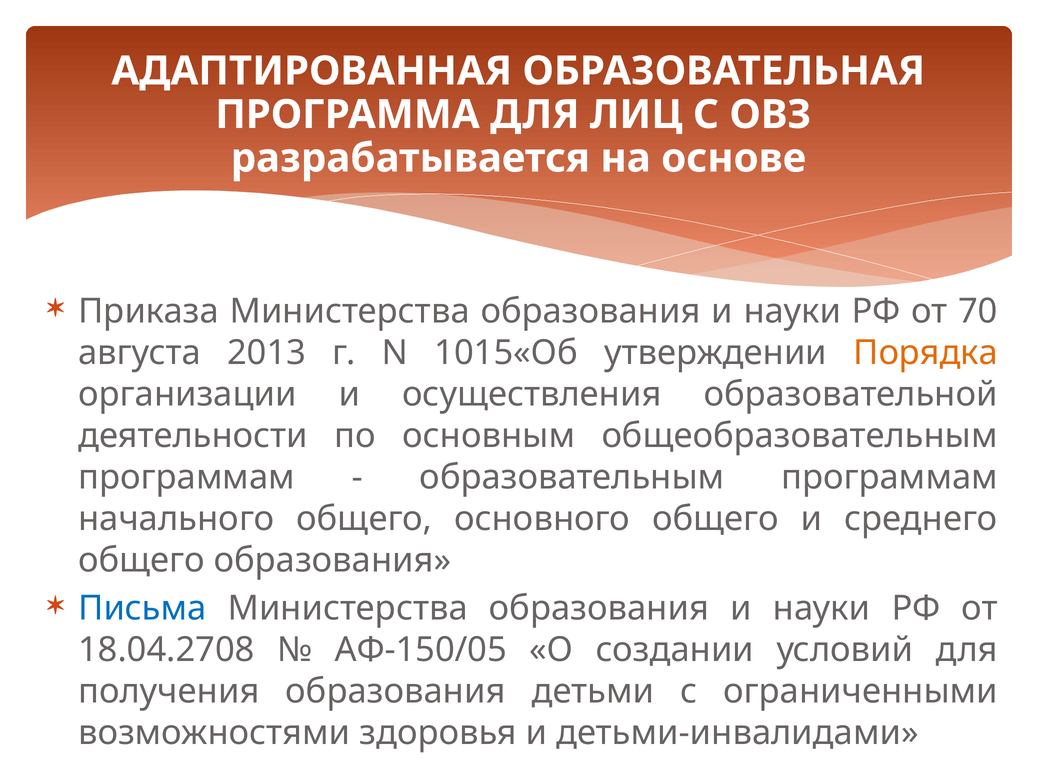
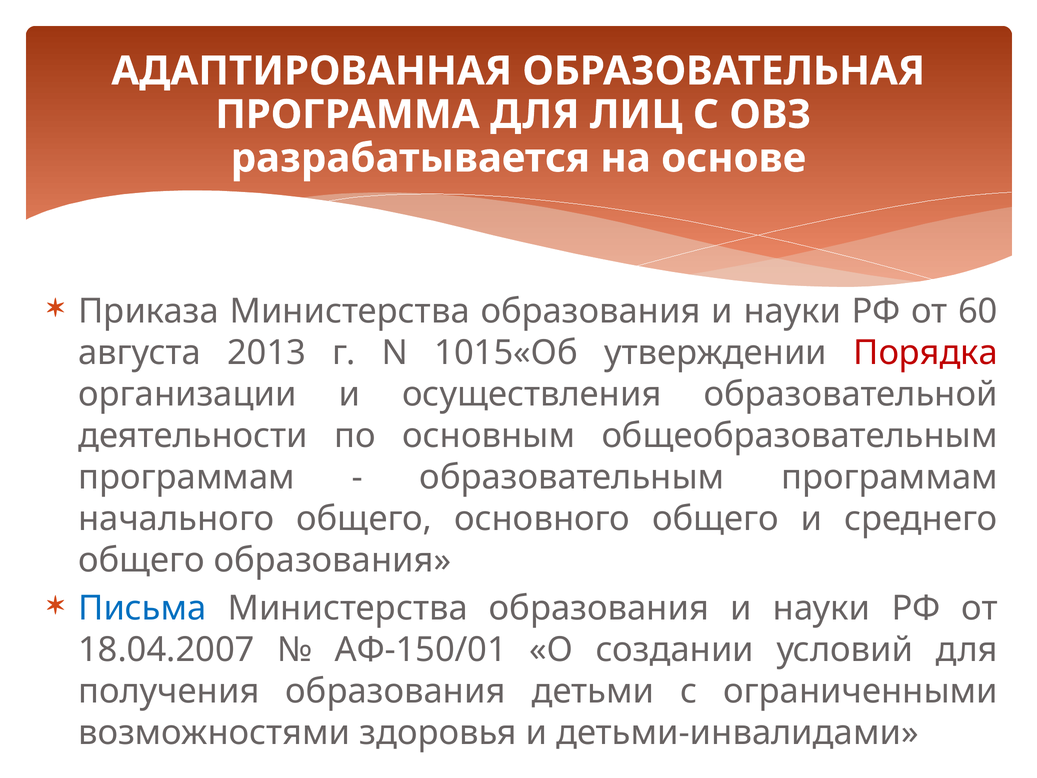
70: 70 -> 60 (978, 311)
Порядка colour: orange -> red (926, 353)
18.04.2708: 18.04.2708 -> 18.04.2007 (166, 650)
АФ-150/05: АФ-150/05 -> АФ-150/01 (421, 650)
